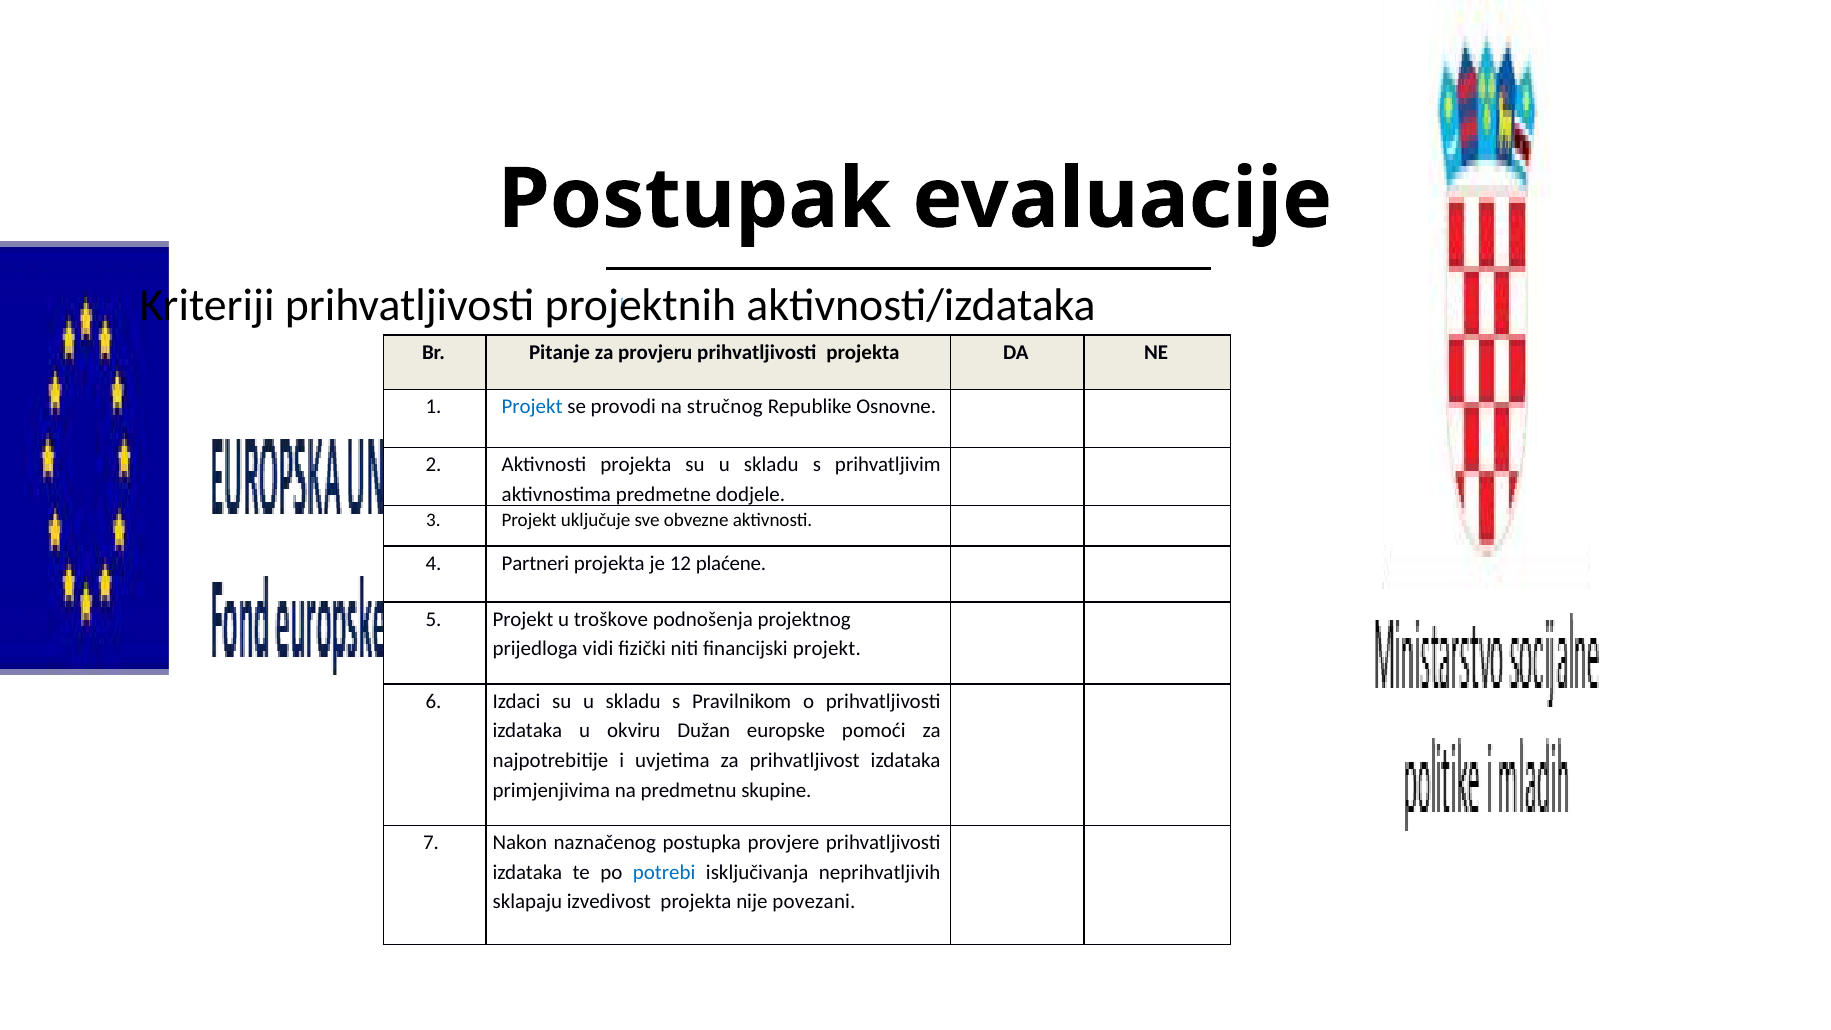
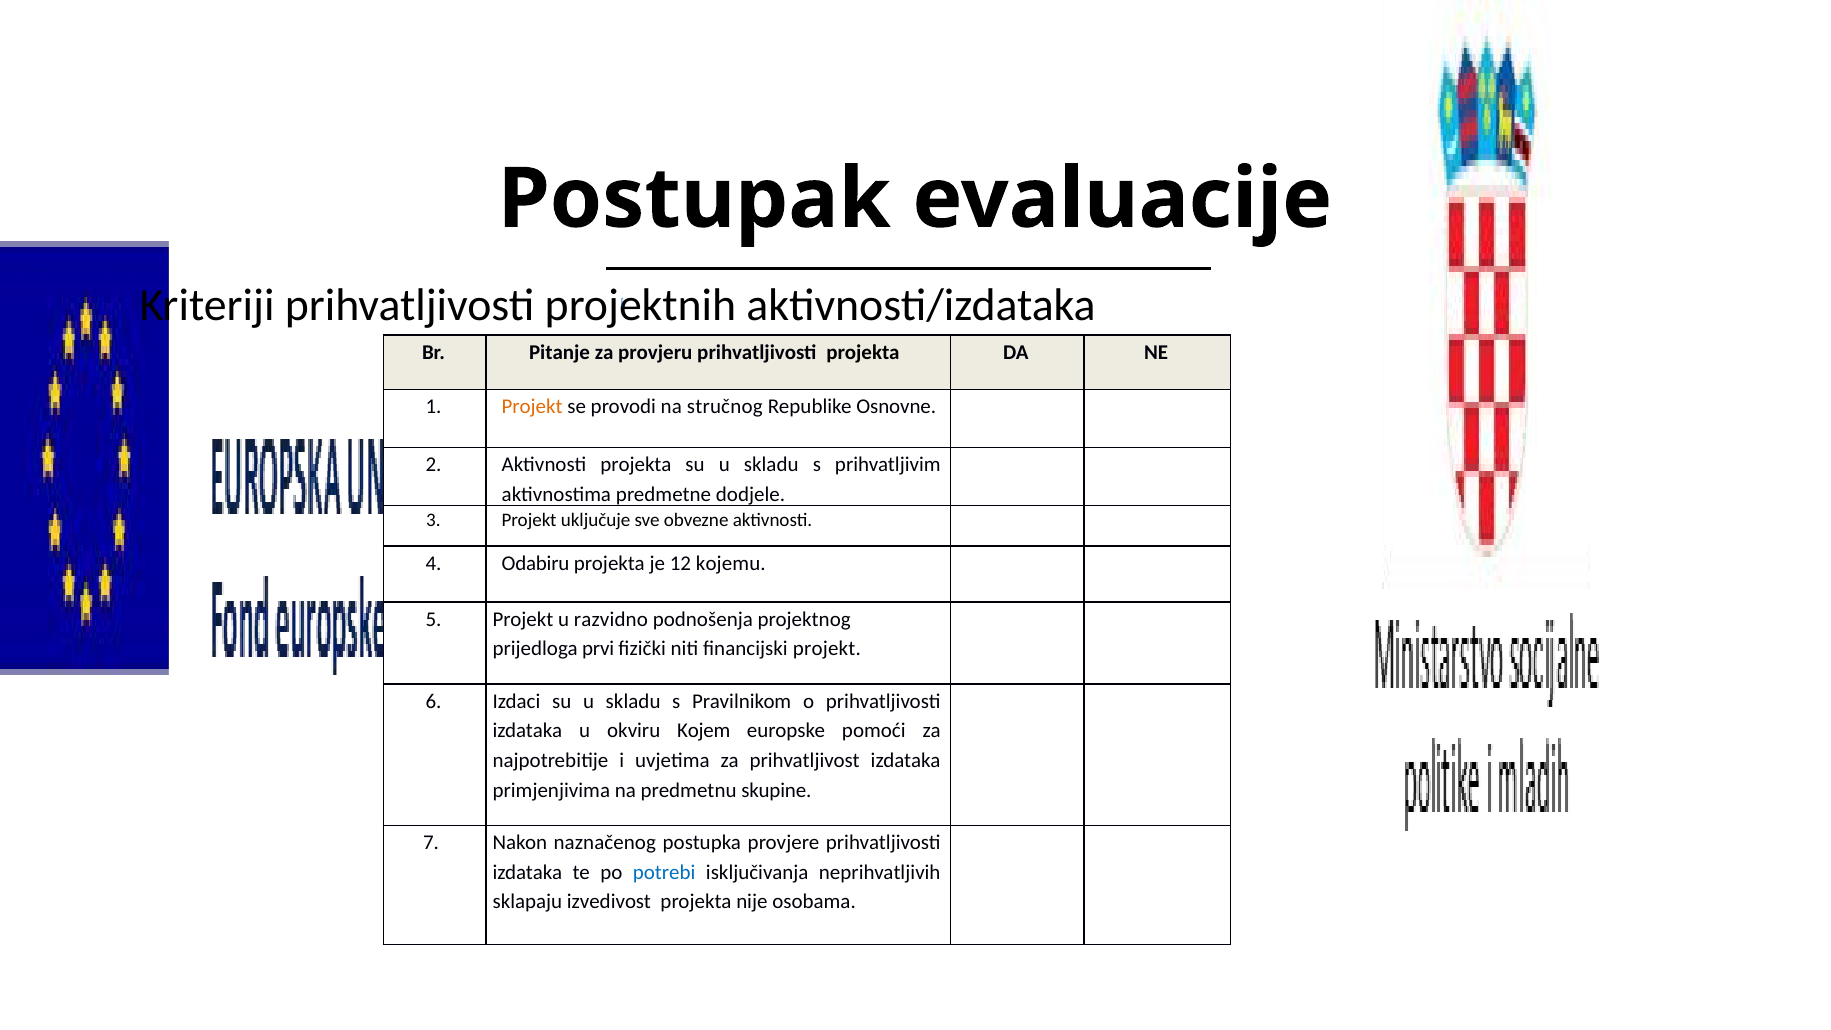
Projekt colour: blue -> orange (532, 407)
Partneri: Partneri -> Odabiru (535, 563)
plaćene: plaćene -> kojemu (731, 563)
troškove: troškove -> razvidno (611, 619)
vidi: vidi -> prvi (598, 649)
Dužan: Dužan -> Kojem (704, 731)
povezani: povezani -> osobama (814, 902)
